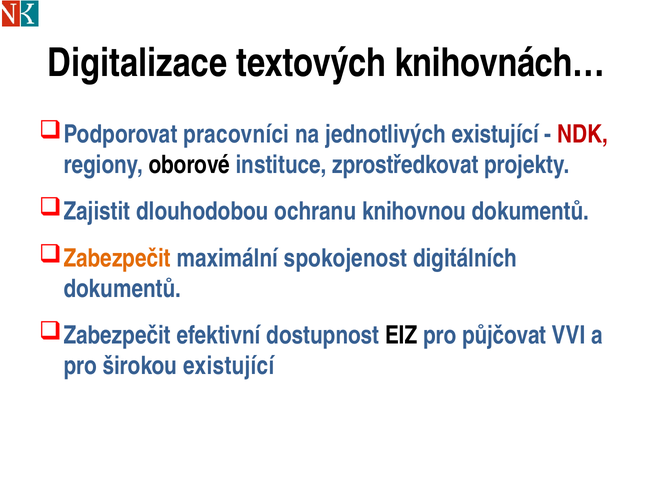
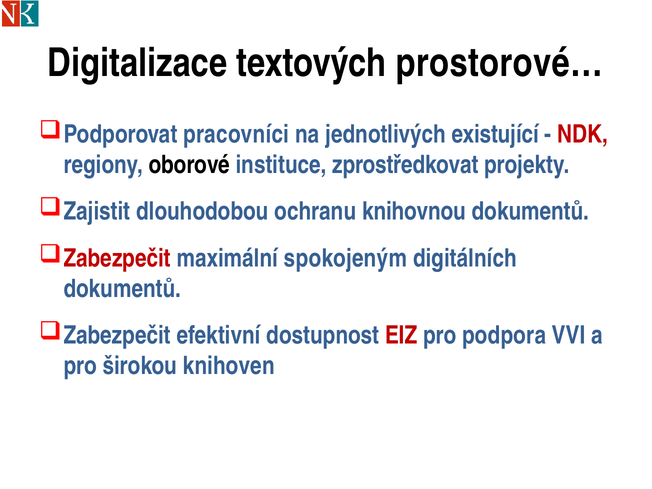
knihovnách…: knihovnách… -> prostorové… (499, 63)
Zabezpečit colour: orange -> red (117, 258)
spokojenost: spokojenost -> spokojeným (345, 258)
EIZ colour: black -> red (401, 335)
půjčovat: půjčovat -> podpora (504, 335)
širokou existující: existující -> knihoven (229, 366)
